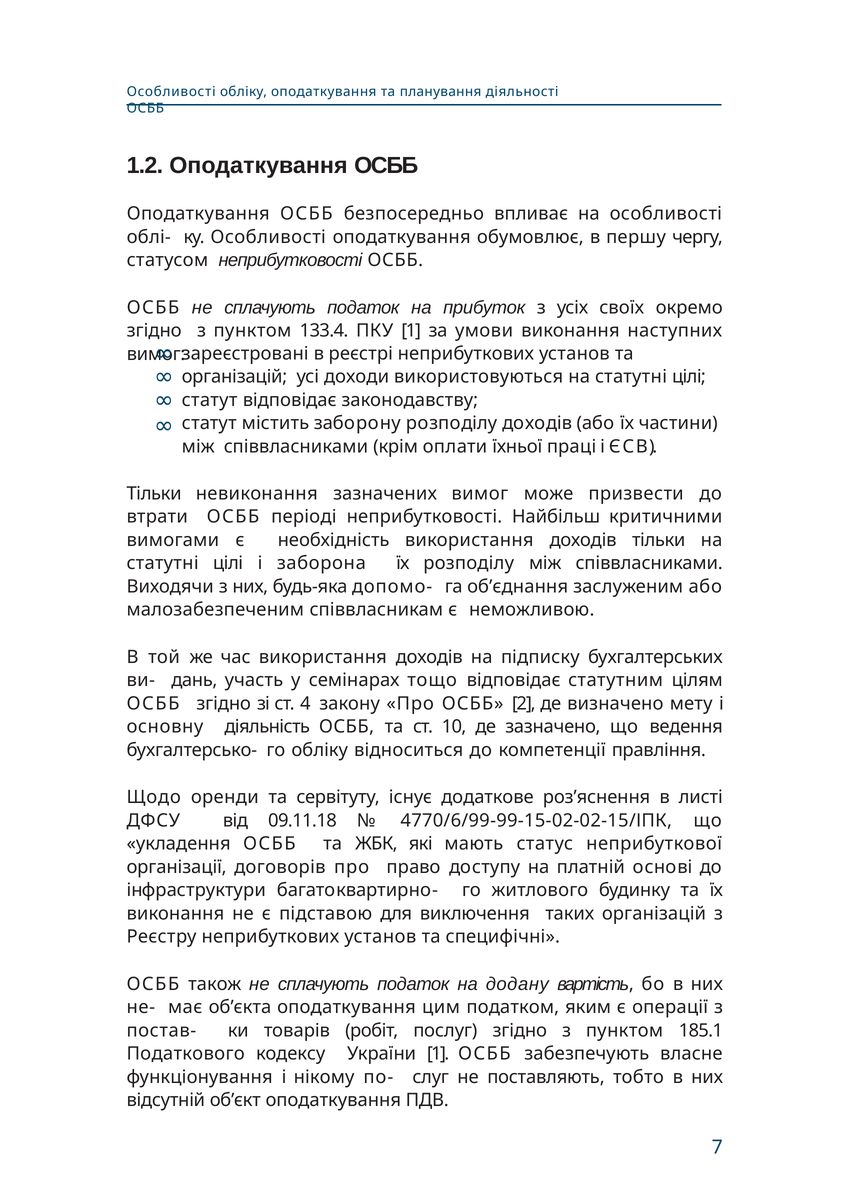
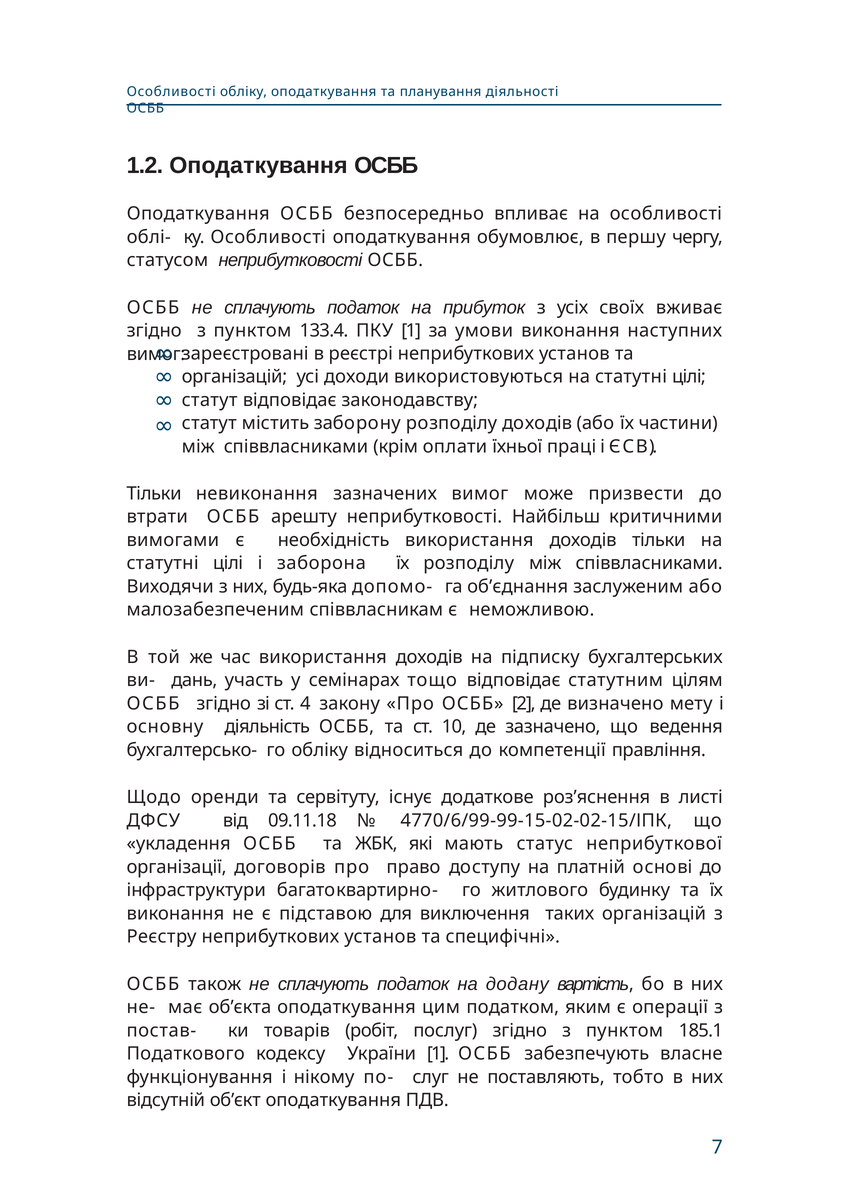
окремо: окремо -> вживає (689, 307)
періоді: періоді -> арешту (304, 517)
